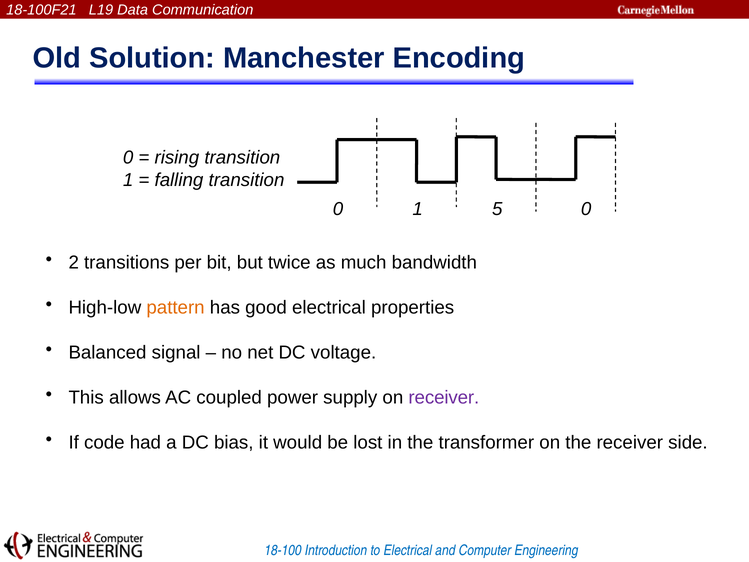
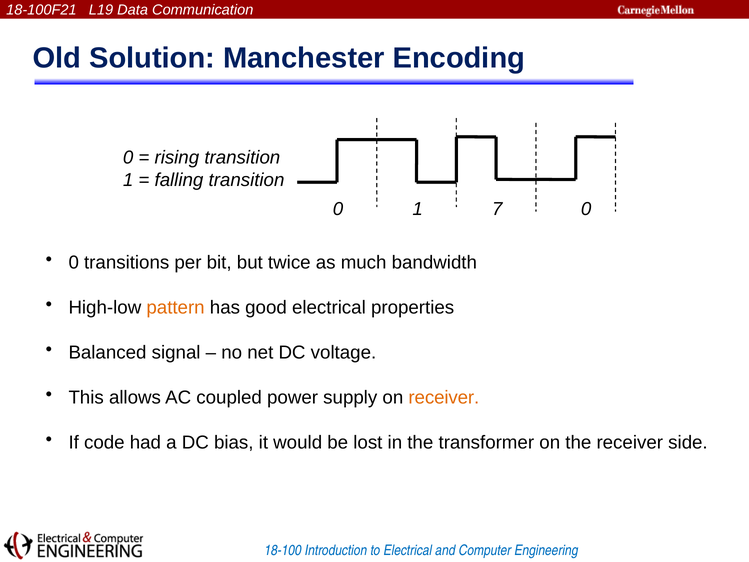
5: 5 -> 7 (497, 209)
2: 2 -> 0 (74, 263)
receiver colour: purple -> orange (444, 397)
